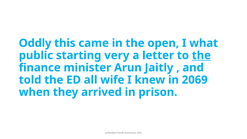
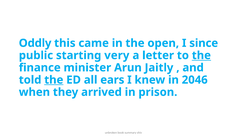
what: what -> since (204, 43)
the underline: none -> present (54, 80)
wife: wife -> ears (112, 80)
2069: 2069 -> 2046 (195, 80)
